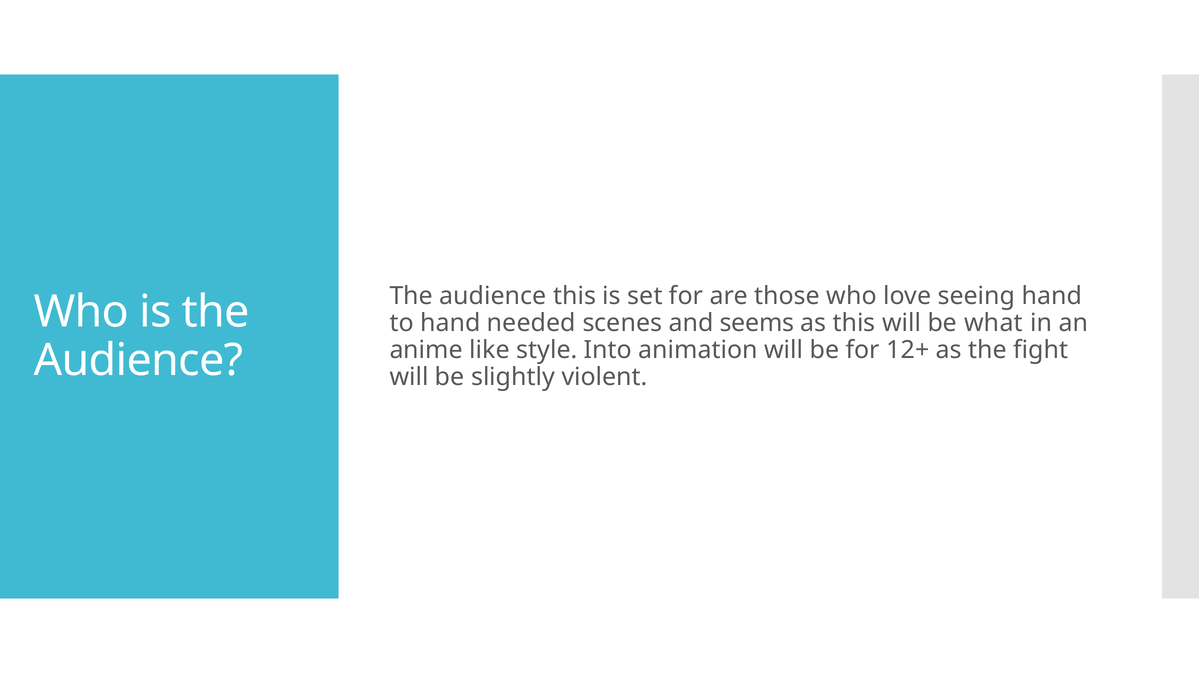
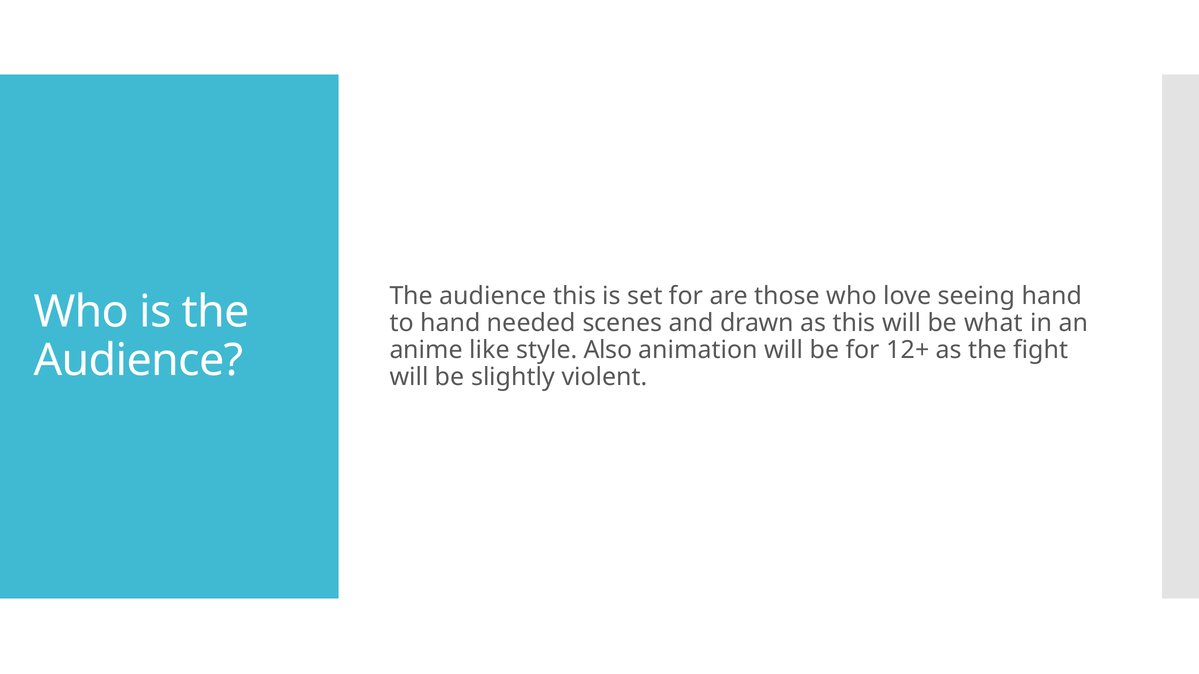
seems: seems -> drawn (757, 323)
Into: Into -> Also (608, 350)
